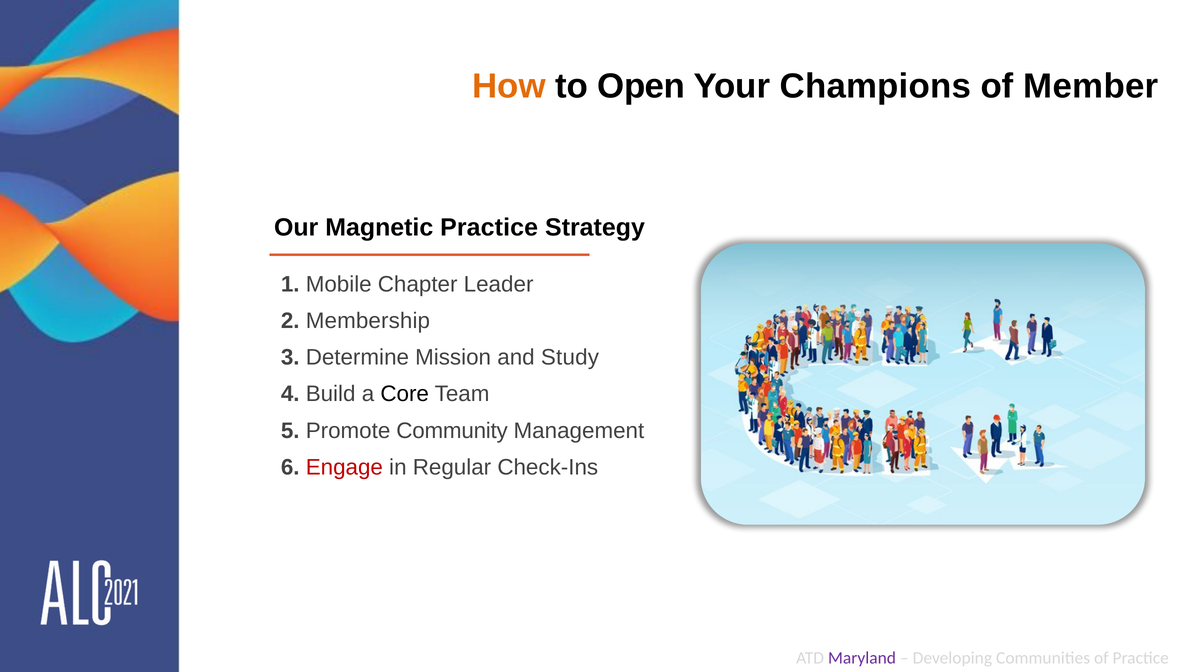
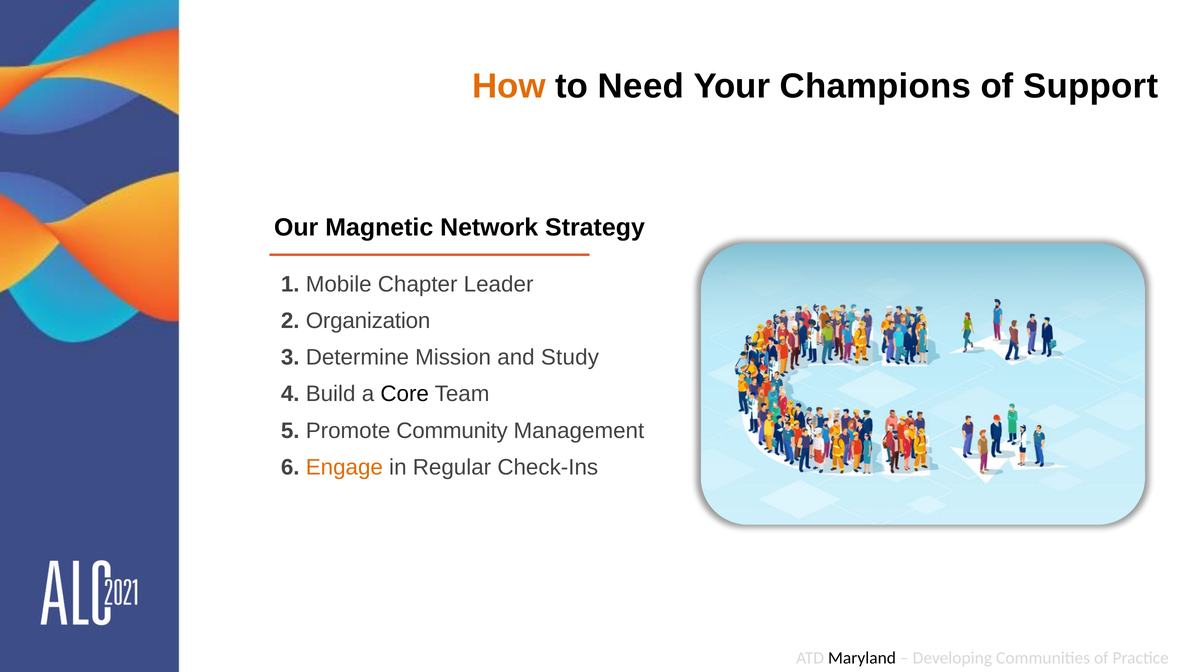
Open: Open -> Need (641, 86)
Member: Member -> Support (1091, 86)
Magnetic Practice: Practice -> Network (489, 228)
Membership: Membership -> Organization (368, 321)
Engage colour: red -> orange (344, 468)
Maryland colour: purple -> black (862, 658)
